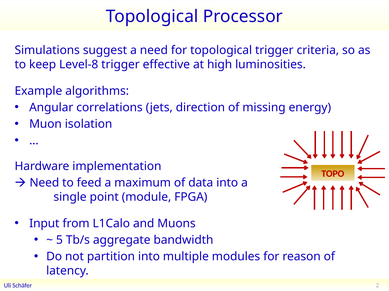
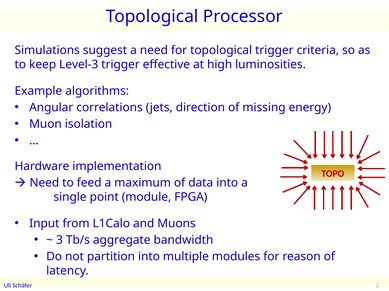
Level-8: Level-8 -> Level-3 (79, 65)
5: 5 -> 3 (59, 241)
